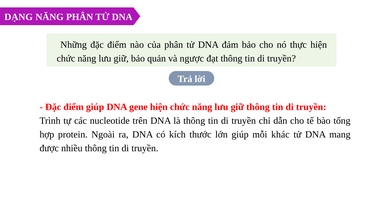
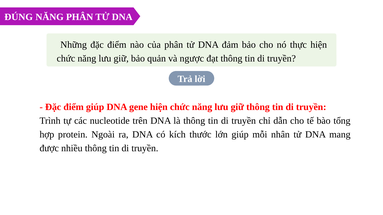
DẠNG: DẠNG -> ĐÚNG (19, 17)
khác: khác -> nhân (280, 135)
